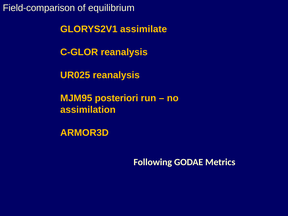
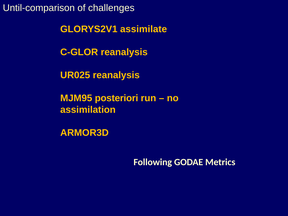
Field-comparison: Field-comparison -> Until-comparison (39, 8)
equilibrium: equilibrium -> challenges (111, 8)
